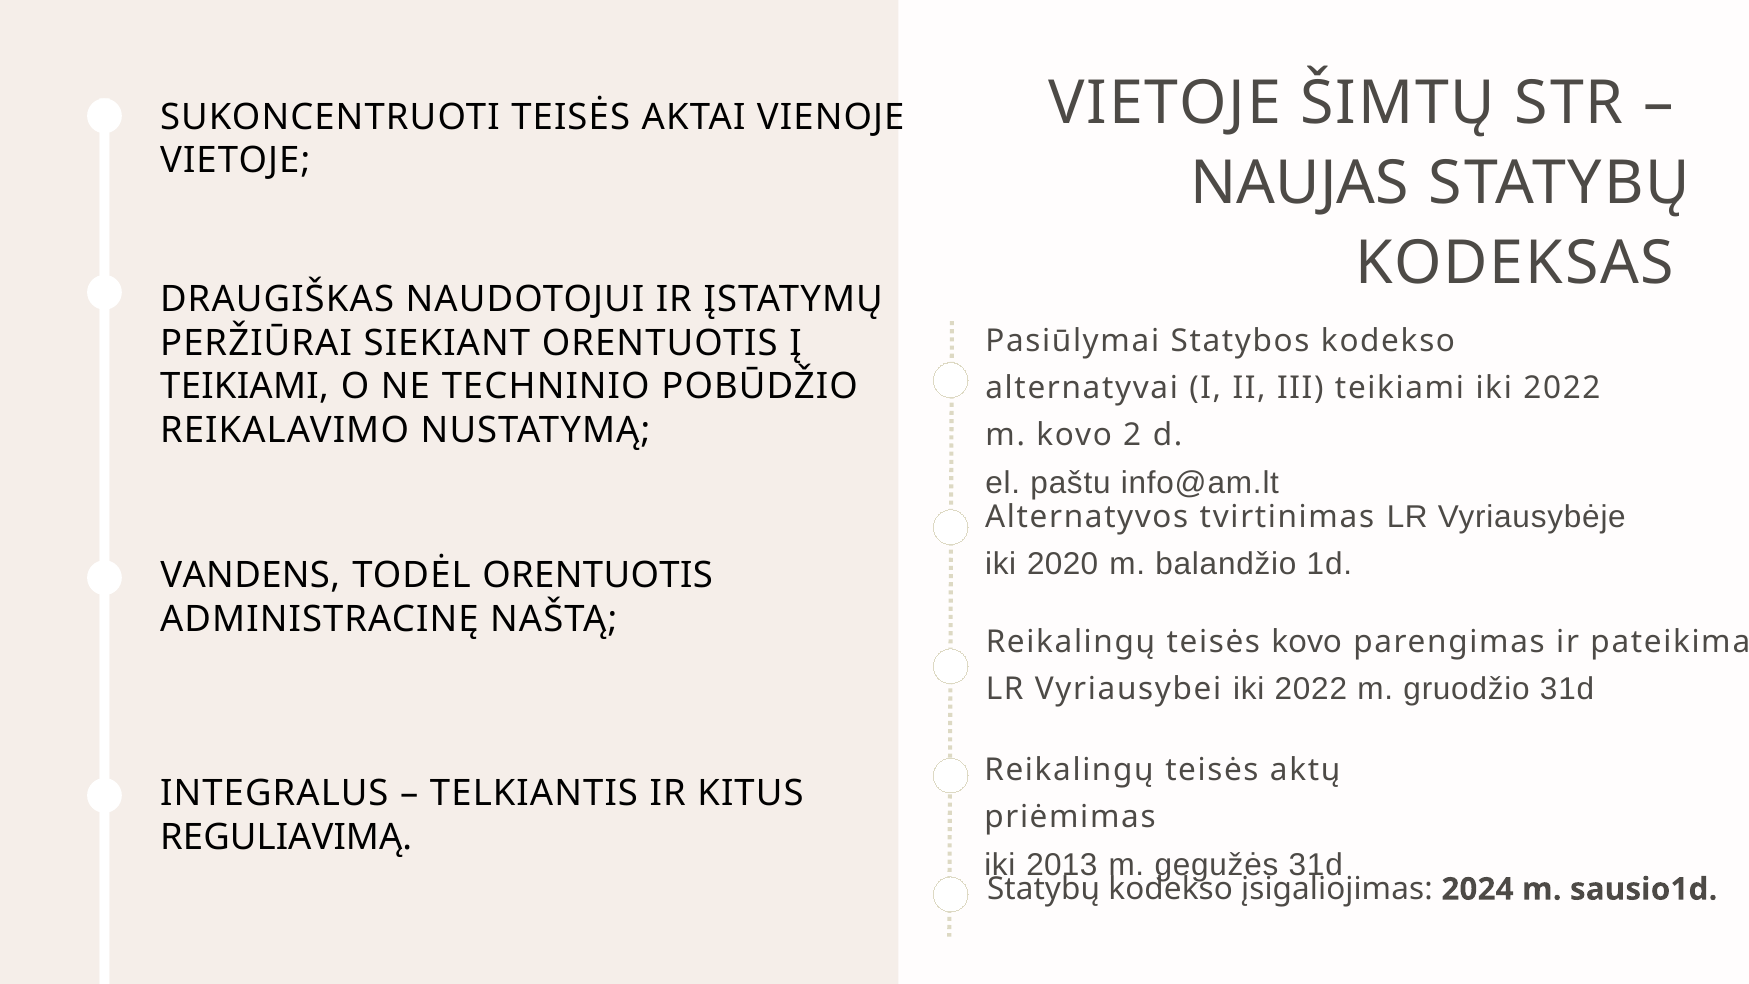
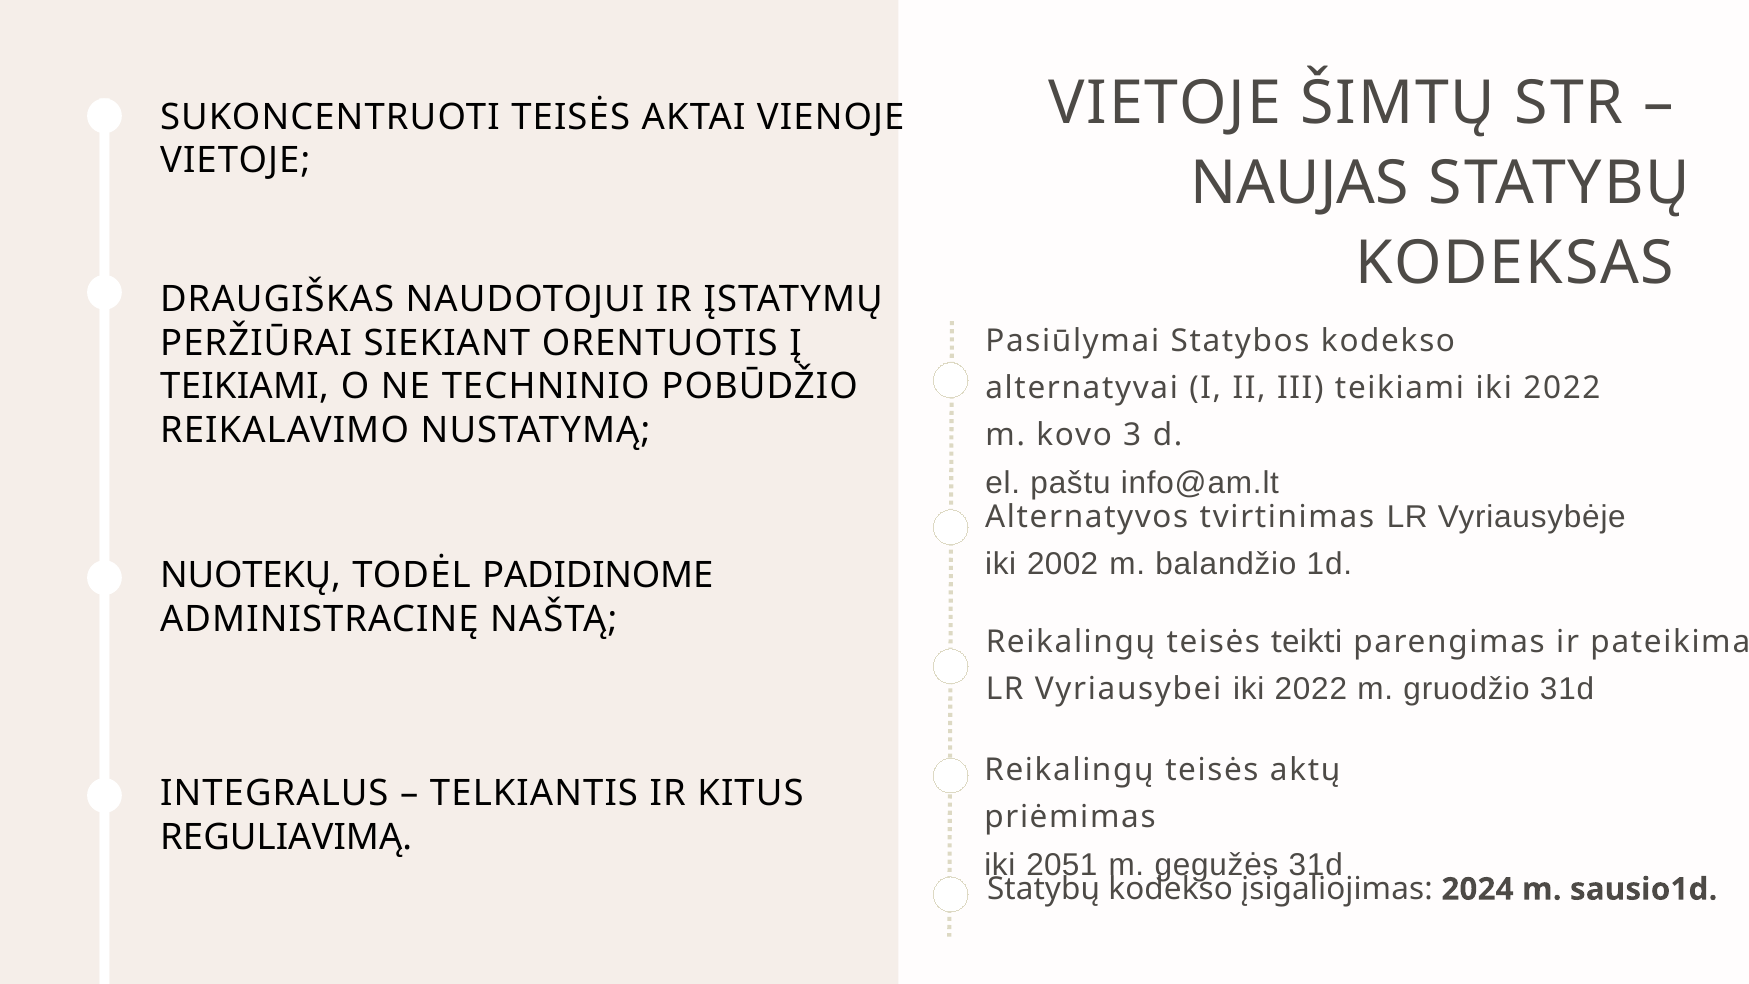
2: 2 -> 3 (1132, 435)
2020: 2020 -> 2002 (1063, 564)
VANDENS: VANDENS -> NUOTEKŲ (251, 575)
TODĖL ORENTUOTIS: ORENTUOTIS -> PADIDINOME (598, 575)
teisės kovo: kovo -> teikti (1307, 642)
2013: 2013 -> 2051 (1062, 864)
